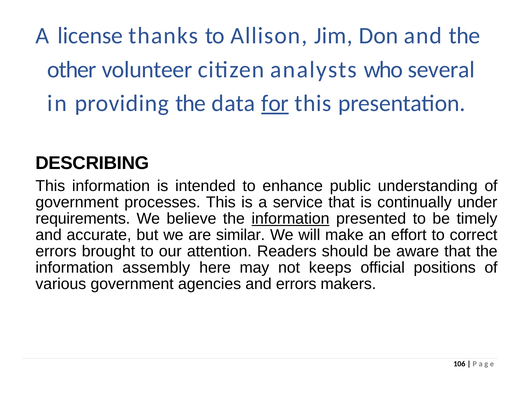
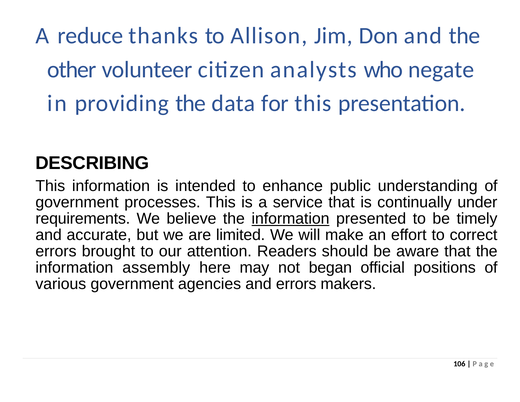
license: license -> reduce (90, 36)
several: several -> negate (441, 70)
for underline: present -> none (275, 103)
similar: similar -> limited (241, 235)
keeps: keeps -> began (330, 267)
